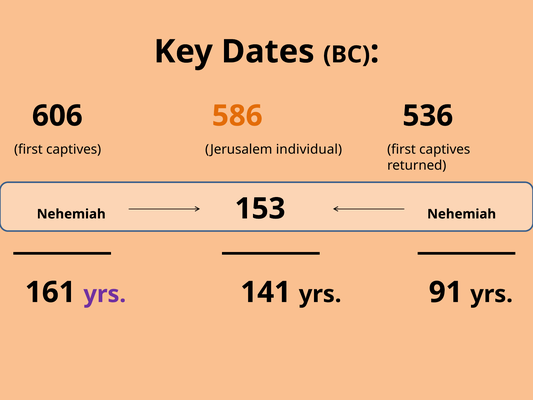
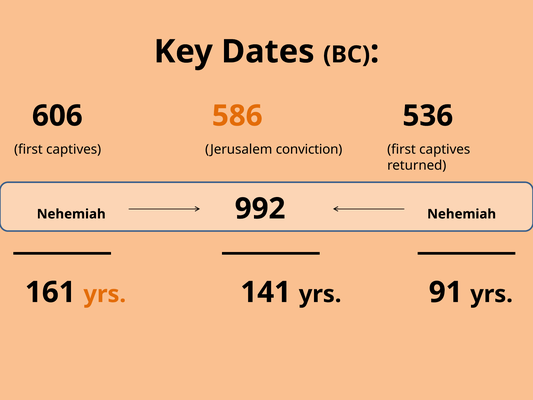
individual: individual -> conviction (309, 149)
153: 153 -> 992 (260, 209)
yrs colour: purple -> orange (105, 294)
